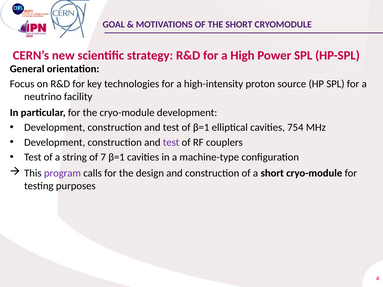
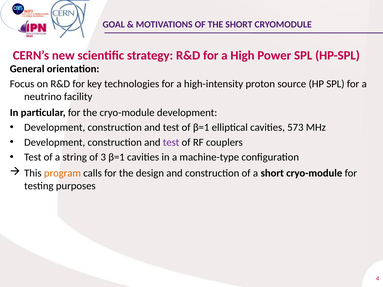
754: 754 -> 573 (295, 128)
7: 7 -> 3 (103, 157)
program colour: purple -> orange (62, 173)
